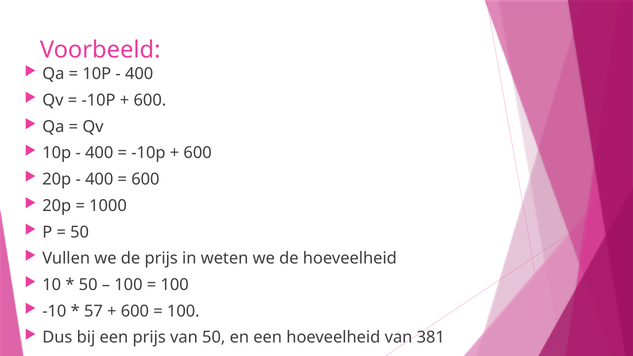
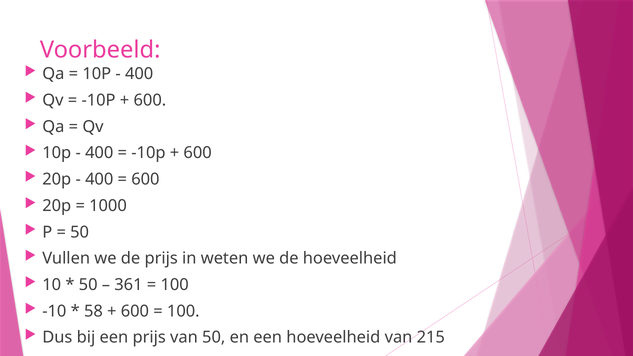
100: 100 -> 361 (128, 285)
57: 57 -> 58 (93, 311)
381: 381 -> 215 (431, 338)
